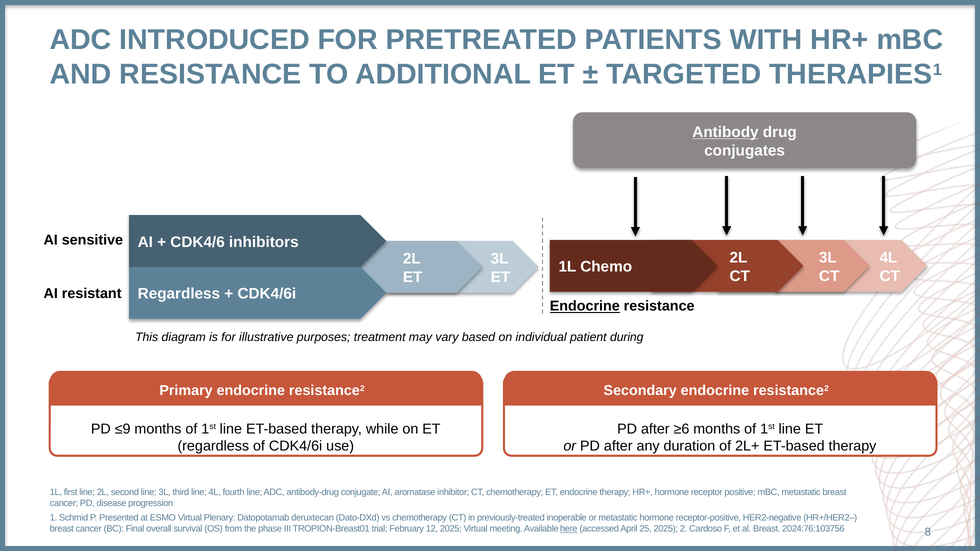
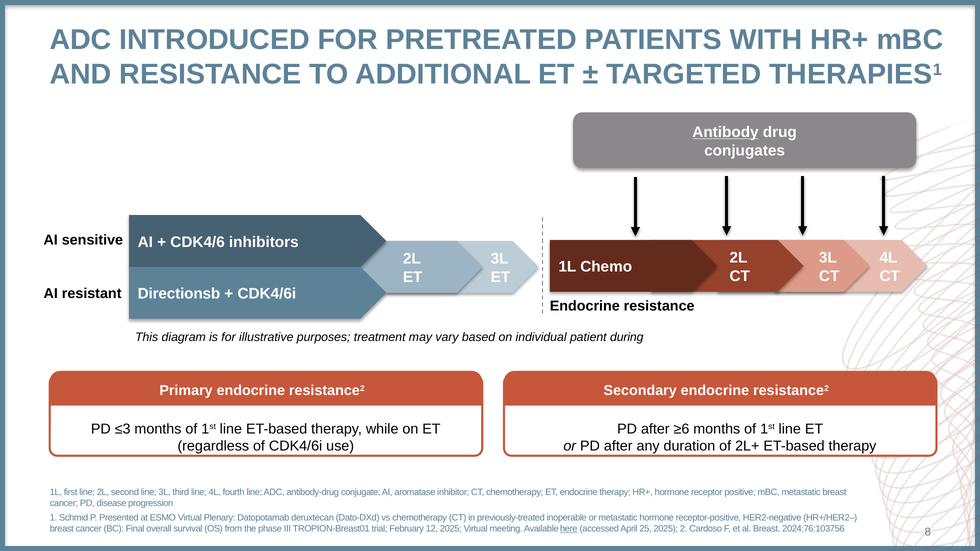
Regardless: Regardless -> Directionsb (179, 294)
Endocrine underline: present -> none (585, 306)
≤9: ≤9 -> ≤3 (123, 429)
